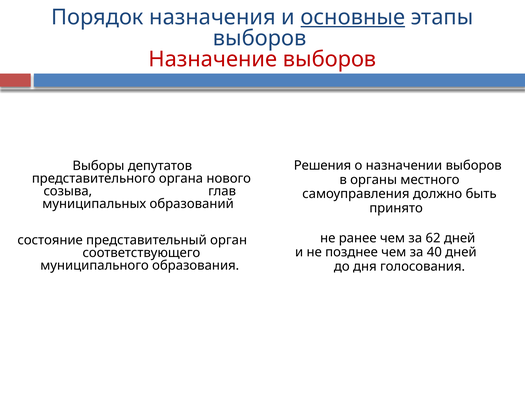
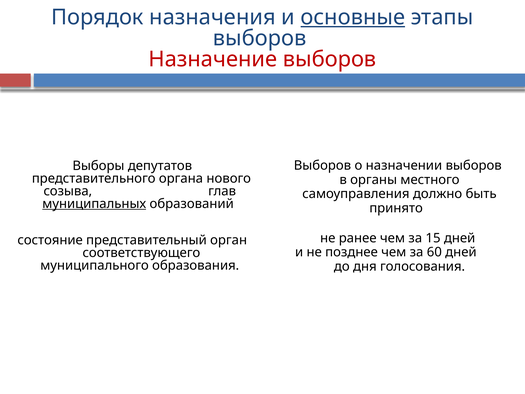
Решения: Решения -> Выборов (322, 166)
муниципальных underline: none -> present (94, 204)
62: 62 -> 15 (433, 238)
40: 40 -> 60 (434, 252)
